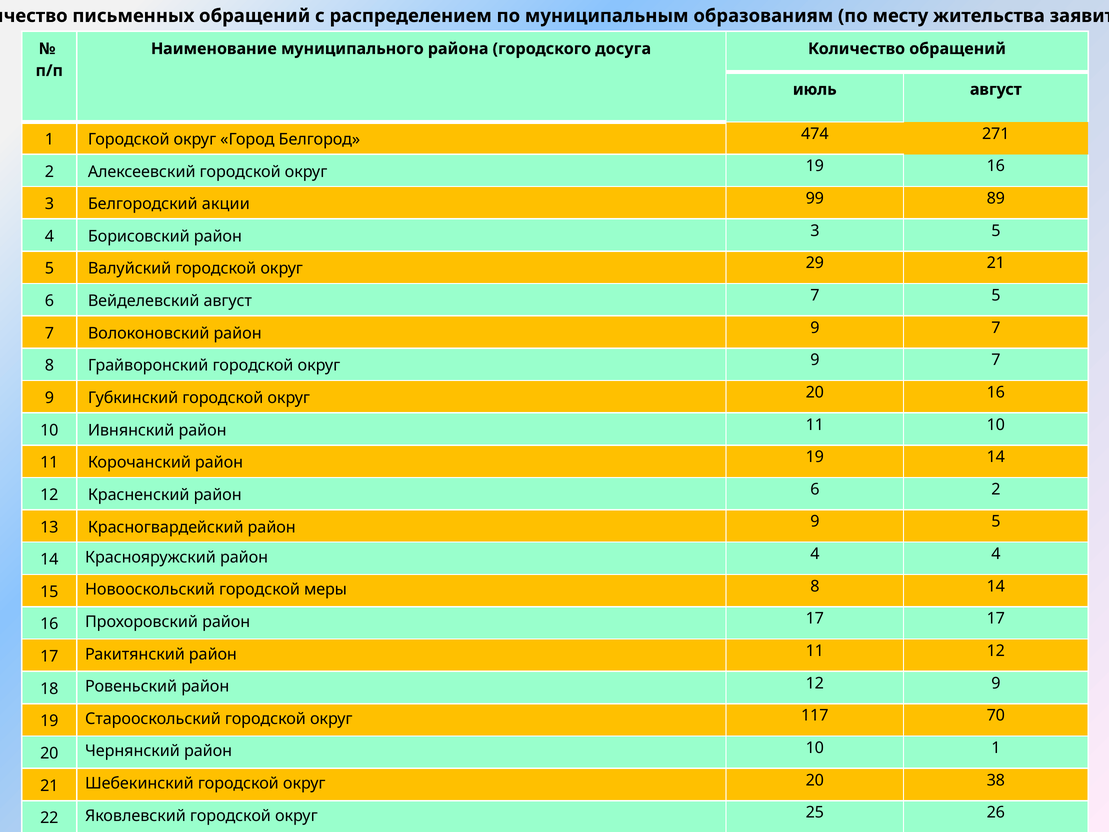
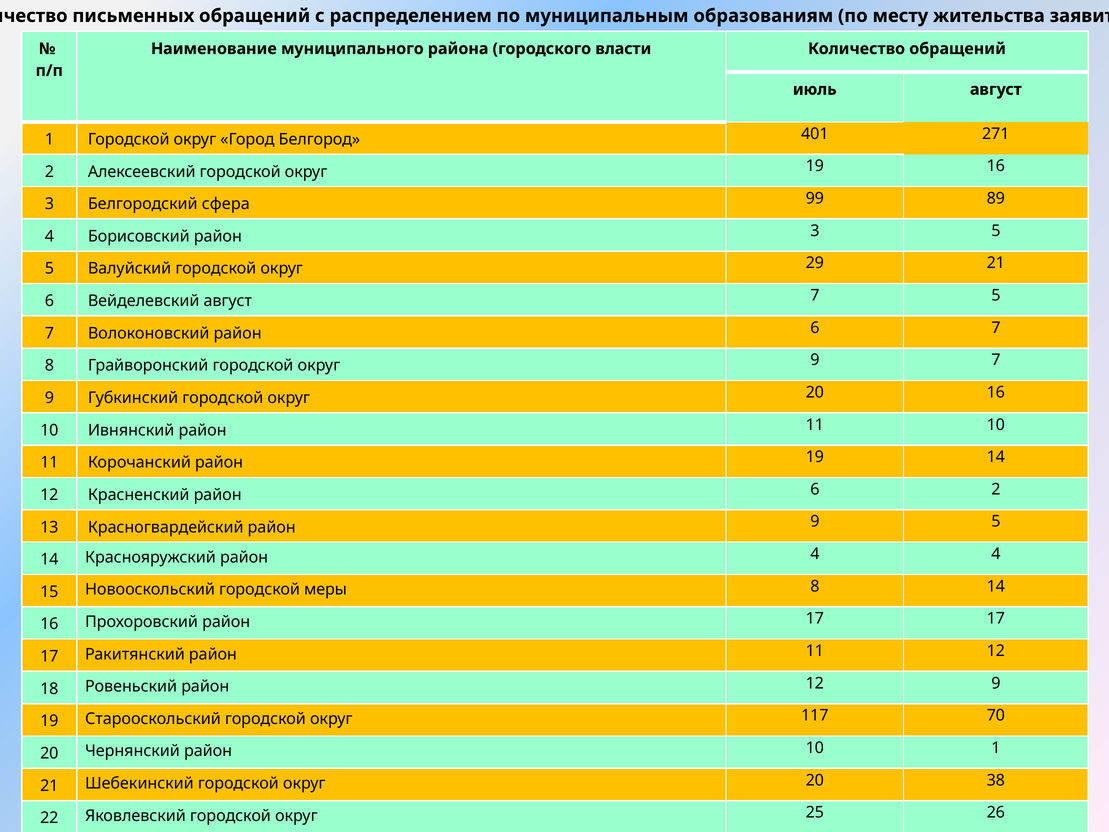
досуга: досуга -> власти (623, 49)
474: 474 -> 401 (815, 134)
акции: акции -> сфера (226, 204)
Волоконовский район 9: 9 -> 6 (815, 328)
